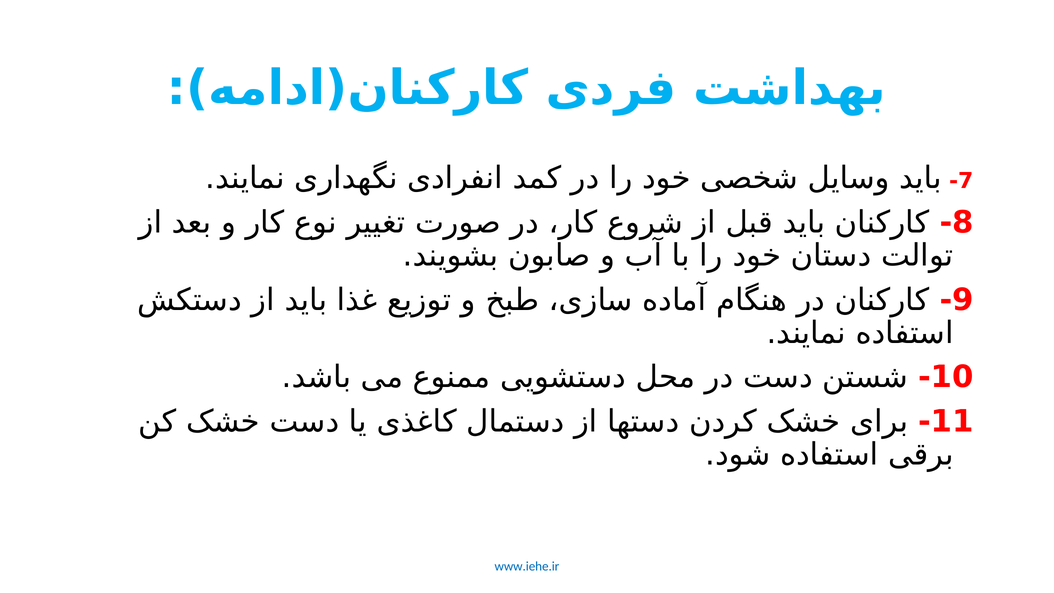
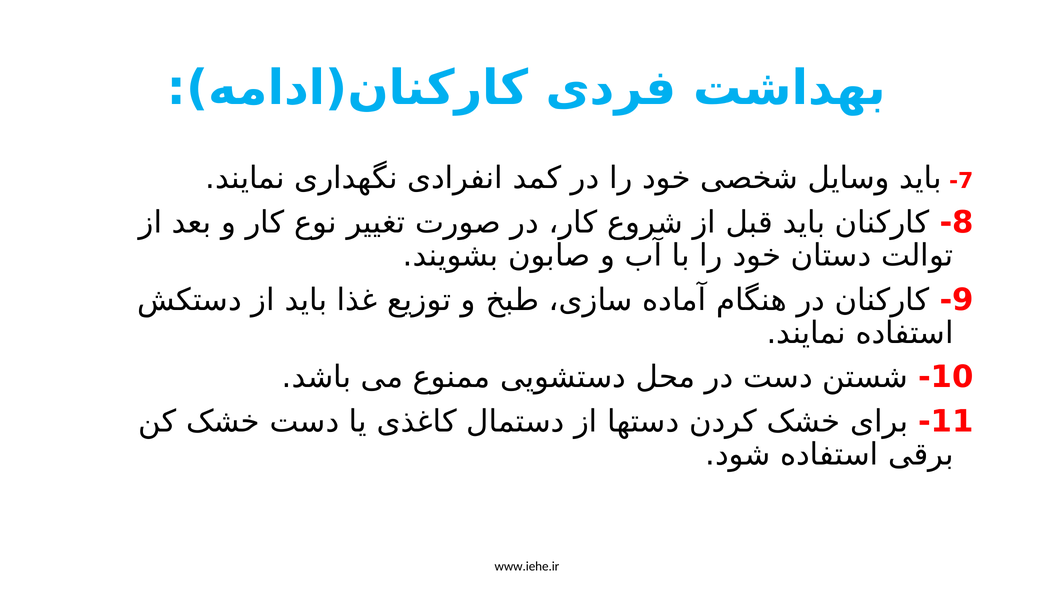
www.iehe.ir colour: blue -> black (527, 566)
